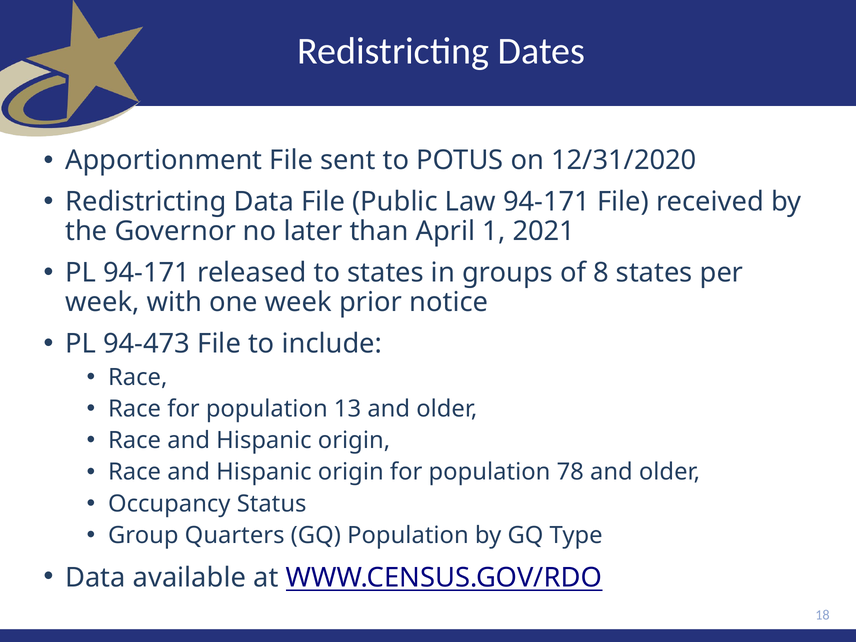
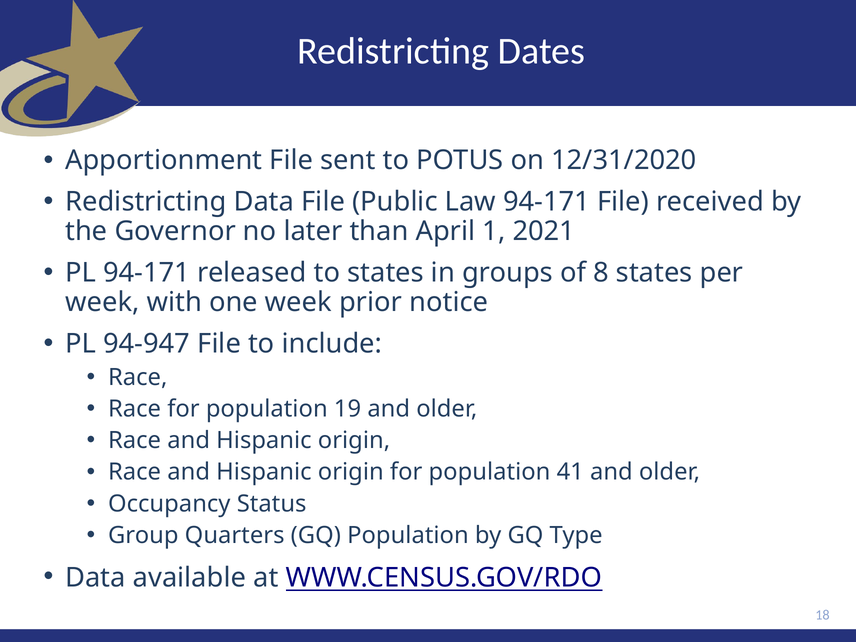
94-473: 94-473 -> 94-947 (147, 344)
13: 13 -> 19 (347, 409)
78: 78 -> 41 (570, 472)
